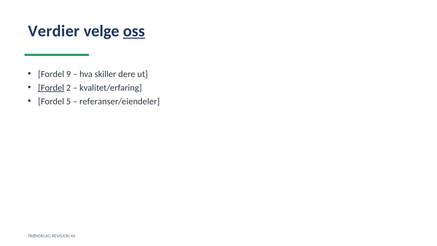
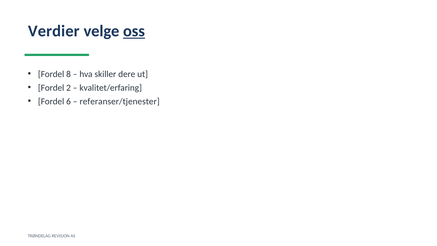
9: 9 -> 8 (69, 74)
Fordel underline: present -> none (51, 88)
5: 5 -> 6 (69, 101)
referanser/eiendeler: referanser/eiendeler -> referanser/tjenester (120, 101)
